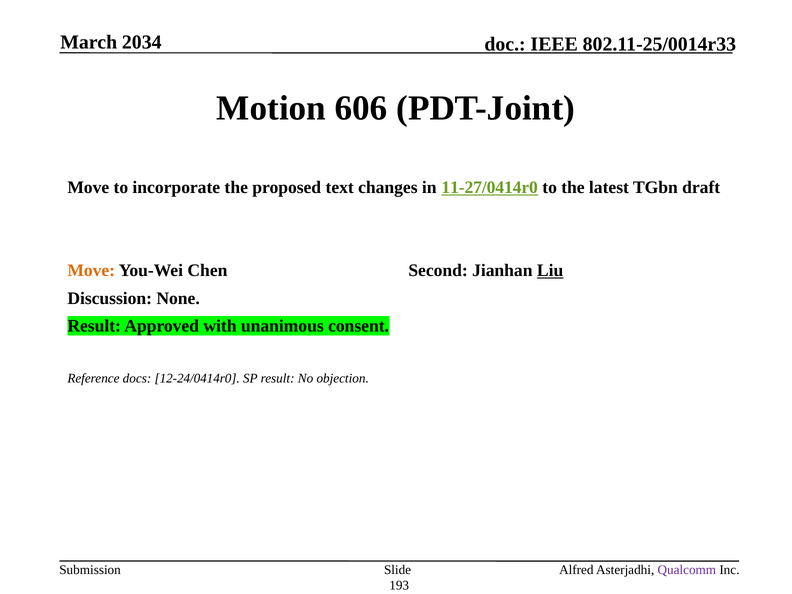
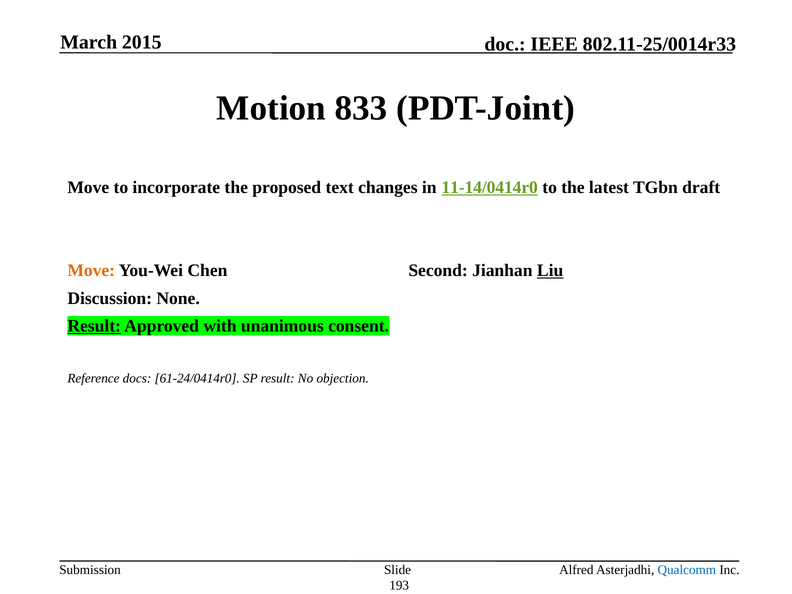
2034: 2034 -> 2015 (142, 42)
606: 606 -> 833 (361, 108)
11-27/0414r0: 11-27/0414r0 -> 11-14/0414r0 (490, 187)
Result underline: none -> present (94, 326)
12-24/0414r0: 12-24/0414r0 -> 61-24/0414r0 (197, 378)
Qualcomm colour: purple -> blue (687, 570)
